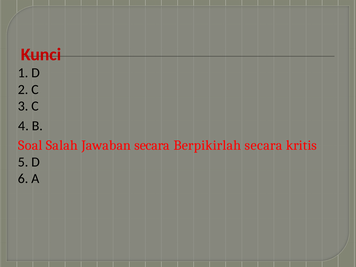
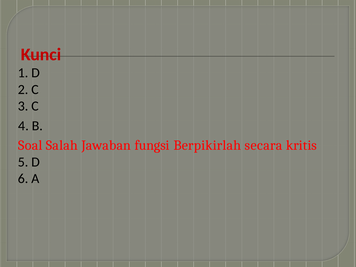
Jawaban secara: secara -> fungsi (152, 145)
